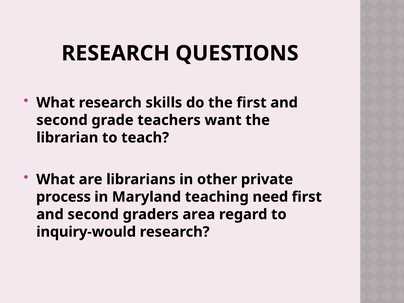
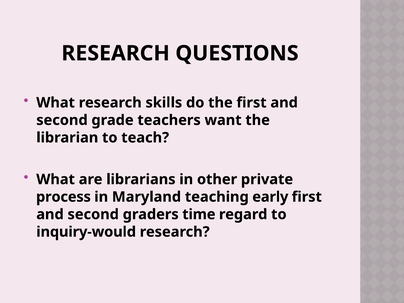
need: need -> early (270, 197)
area: area -> time (199, 214)
